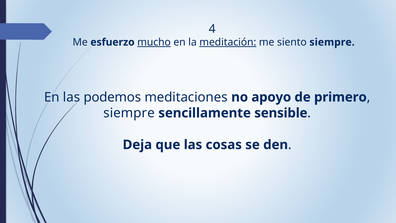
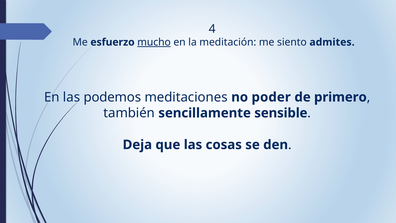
meditación underline: present -> none (228, 42)
siento siempre: siempre -> admites (332, 42)
apoyo: apoyo -> poder (271, 97)
siempre: siempre -> también (129, 113)
